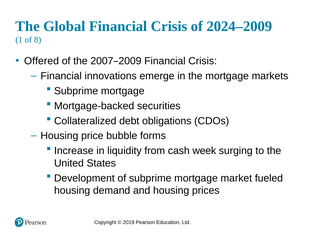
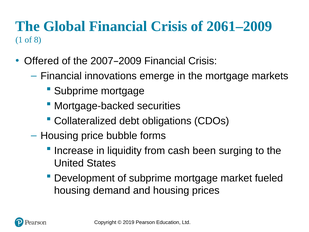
2024–2009: 2024–2009 -> 2061–2009 (239, 26)
week: week -> been (204, 151)
